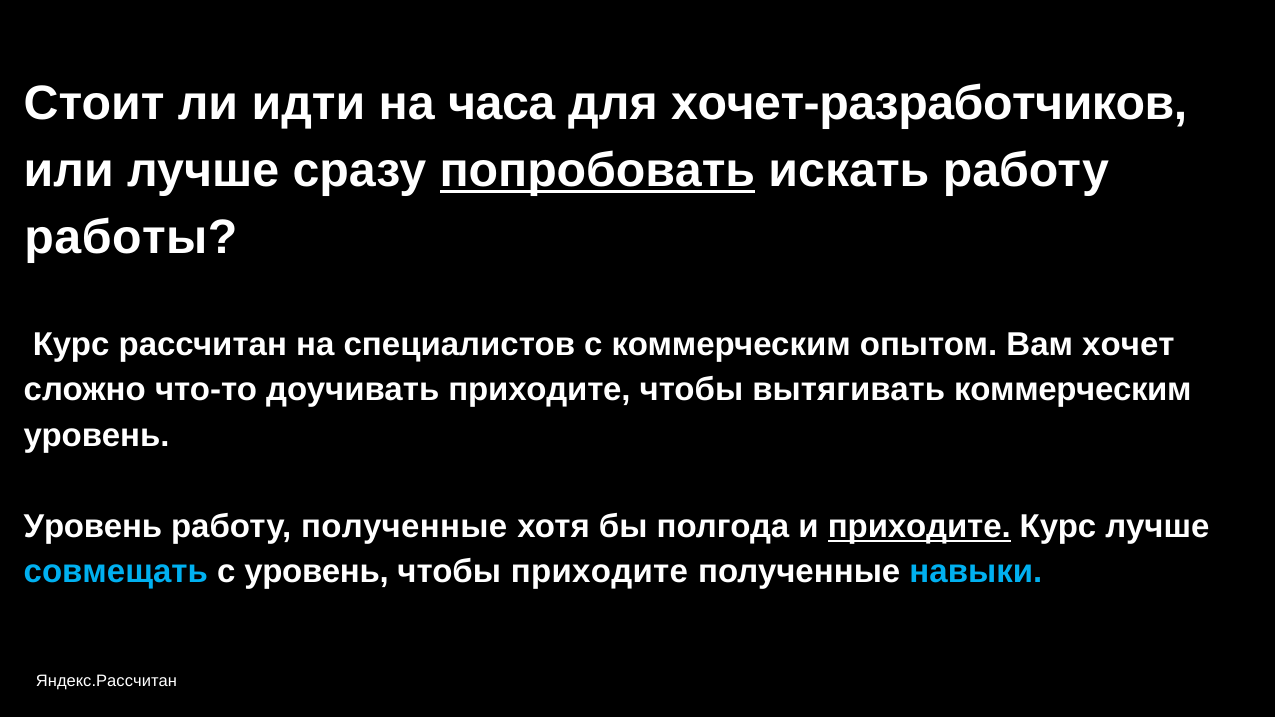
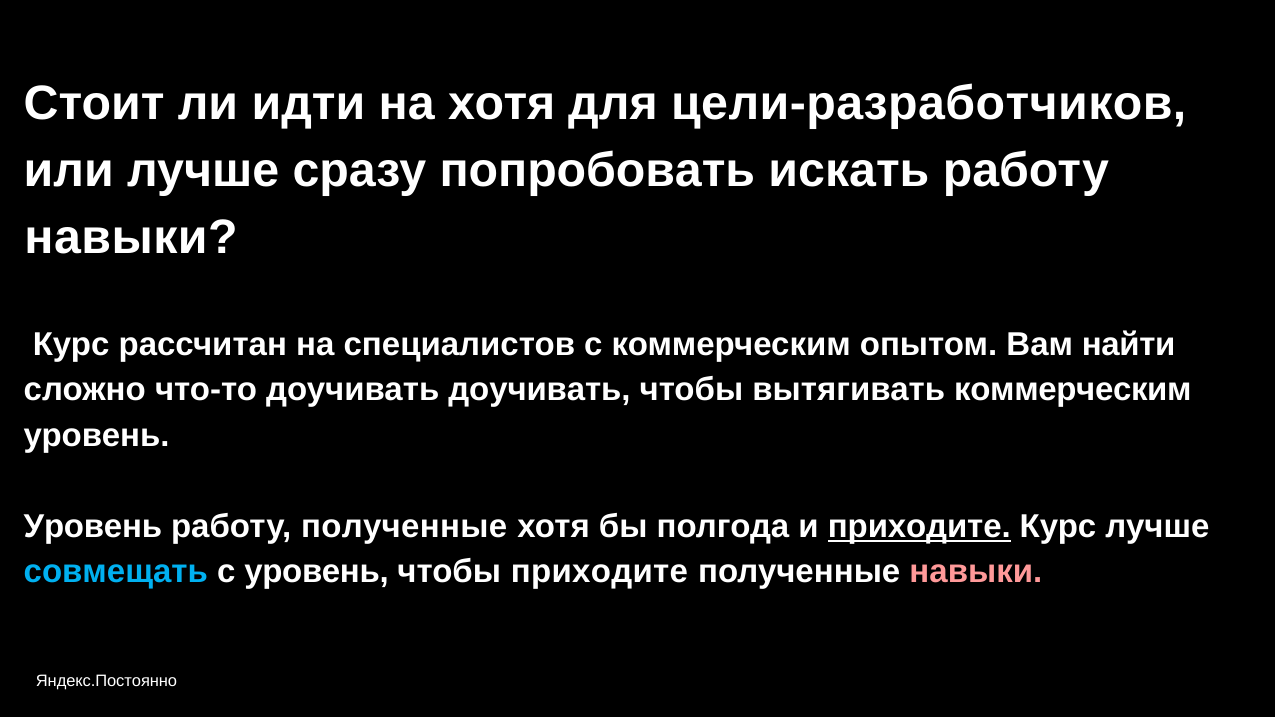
на часа: часа -> хотя (502, 104)
хочет-разработчиков: хочет-разработчиков -> цели-разработчиков (929, 104)
попробовать underline: present -> none (597, 171)
работы: работы -> навыки (131, 237)
хочет: хочет -> найти (1129, 344)
доучивать приходите: приходите -> доучивать (539, 390)
навыки colour: light blue -> pink (976, 572)
Яндекс.Рассчитан: Яндекс.Рассчитан -> Яндекс.Постоянно (107, 681)
